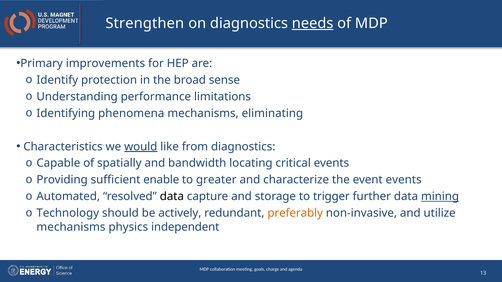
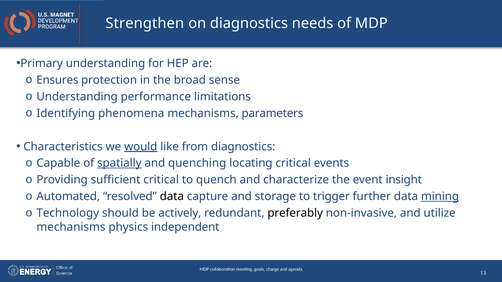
needs underline: present -> none (313, 23)
Primary improvements: improvements -> understanding (106, 63)
Identify: Identify -> Ensures (57, 80)
eliminating: eliminating -> parameters (272, 113)
spatially underline: none -> present (119, 163)
bandwidth: bandwidth -> quenching (197, 163)
sufficient enable: enable -> critical (161, 180)
greater: greater -> quench (216, 180)
event events: events -> insight (404, 180)
preferably colour: orange -> black (295, 213)
